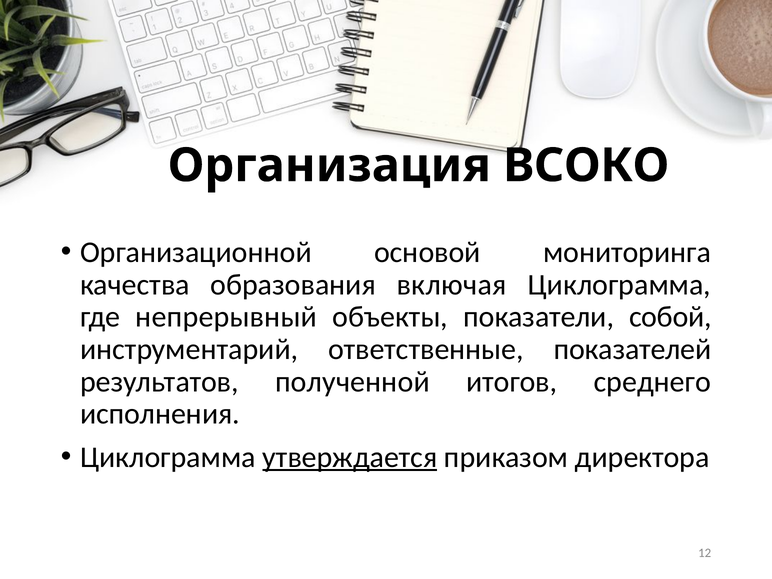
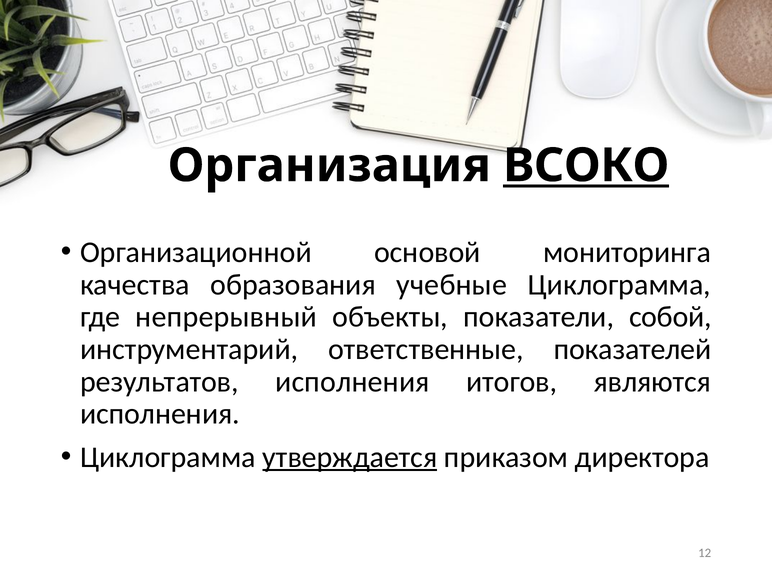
ВСОКО underline: none -> present (586, 166)
включая: включая -> учебные (452, 285)
результатов полученной: полученной -> исполнения (352, 382)
среднего: среднего -> являются (652, 382)
